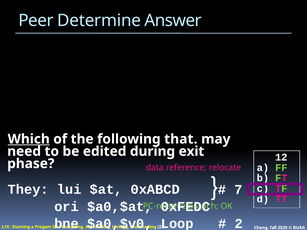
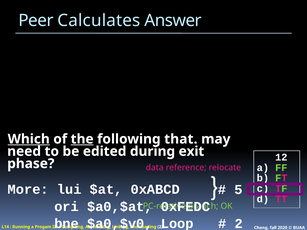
Determine: Determine -> Calculates (99, 21)
the underline: none -> present (82, 139)
They: They -> More (28, 190)
7: 7 -> 5 (238, 190)
